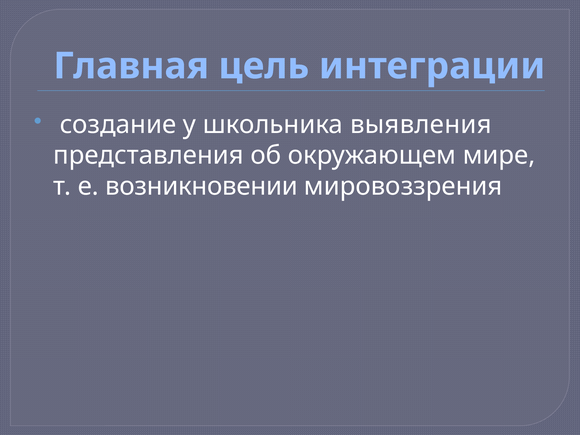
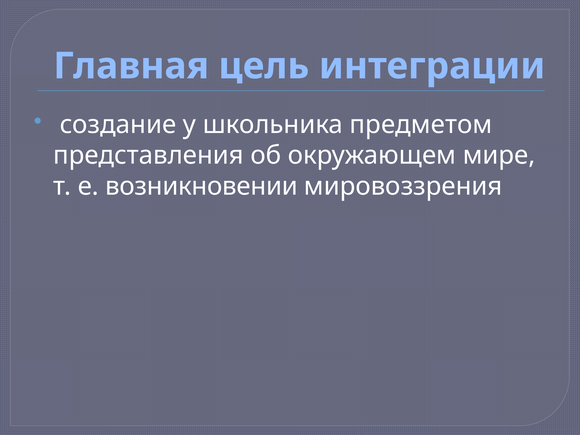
выявления: выявления -> предметом (421, 125)
